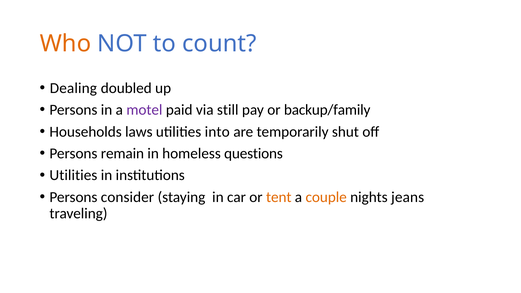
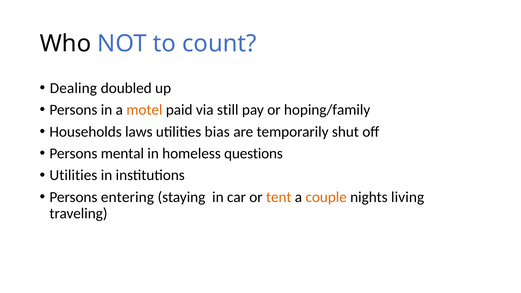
Who colour: orange -> black (65, 44)
motel colour: purple -> orange (144, 110)
backup/family: backup/family -> hoping/family (327, 110)
into: into -> bias (217, 132)
remain: remain -> mental (122, 153)
consider: consider -> entering (127, 197)
jeans: jeans -> living (408, 197)
